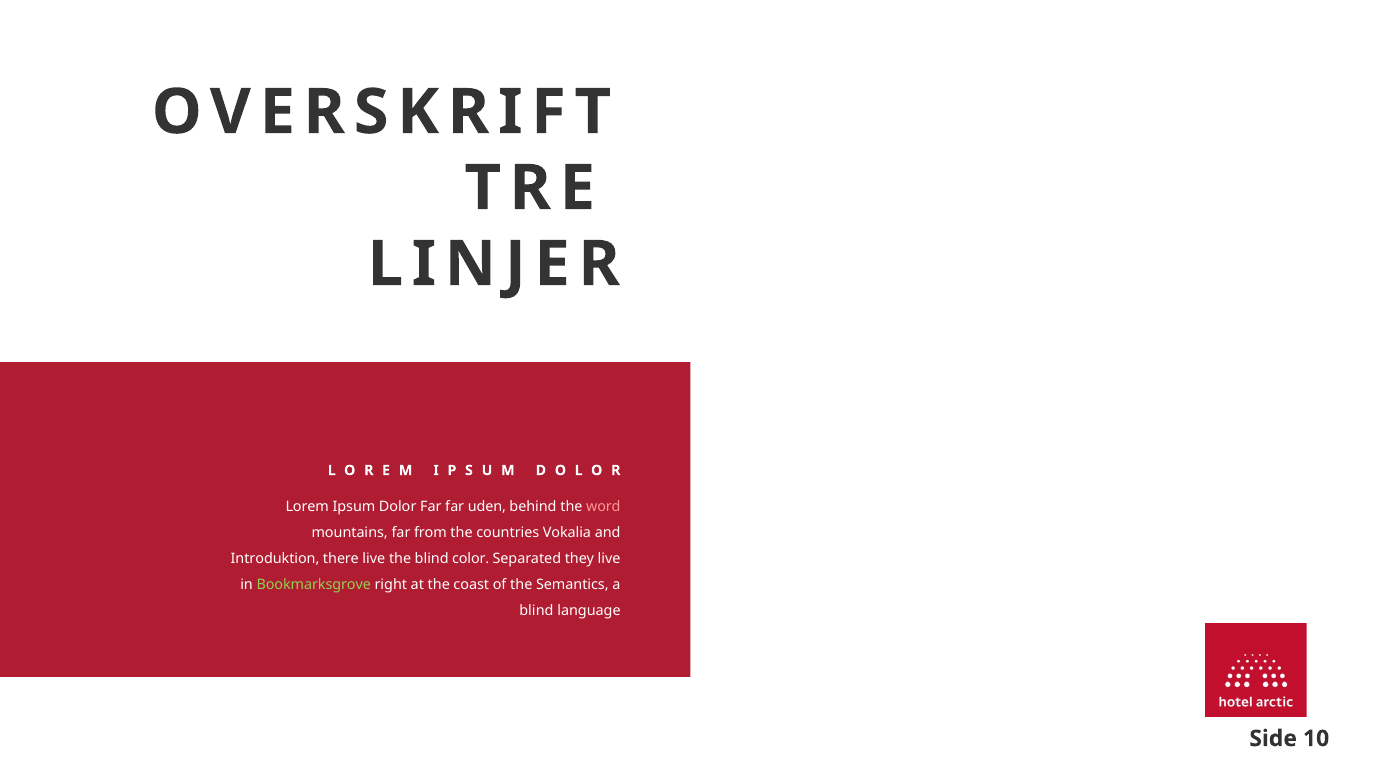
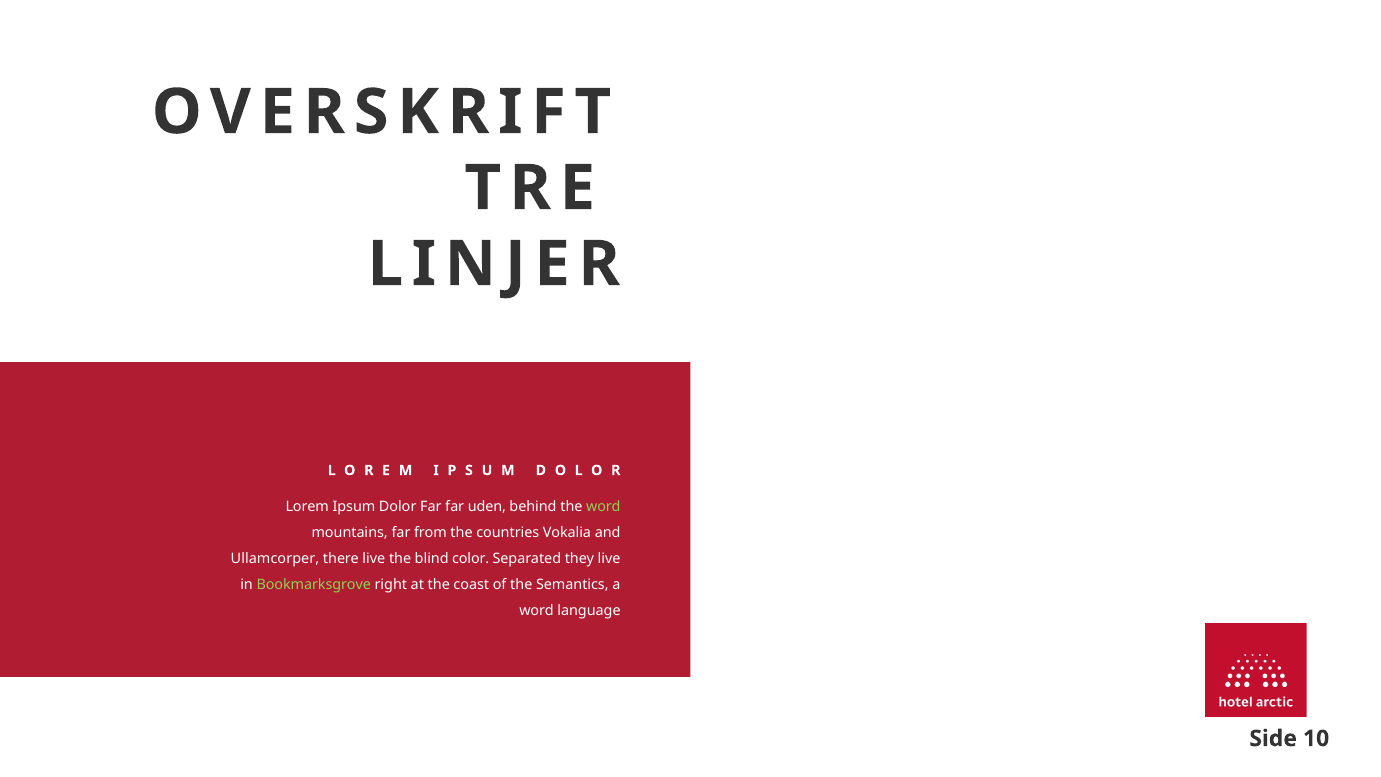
word colour: pink -> light green (603, 507)
Introduktion: Introduktion -> Ullamcorper (275, 559)
blind: blind -> word (537, 610)
